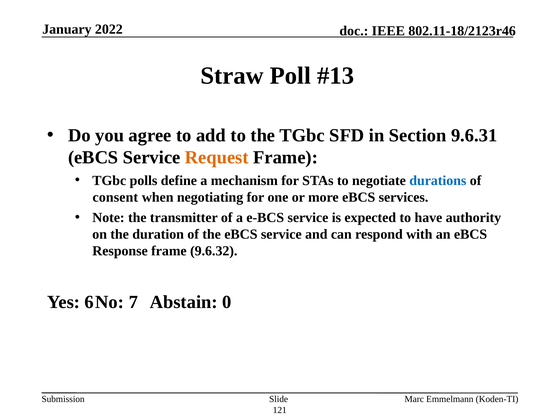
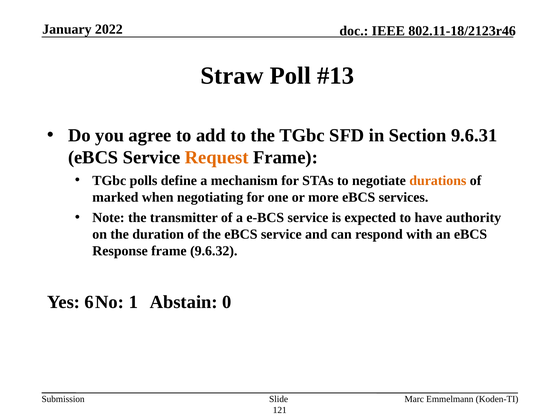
durations colour: blue -> orange (438, 181)
consent: consent -> marked (115, 197)
7: 7 -> 1 (133, 302)
